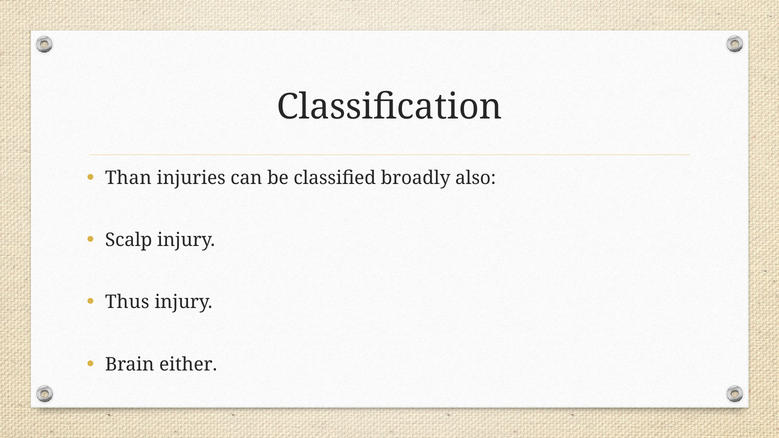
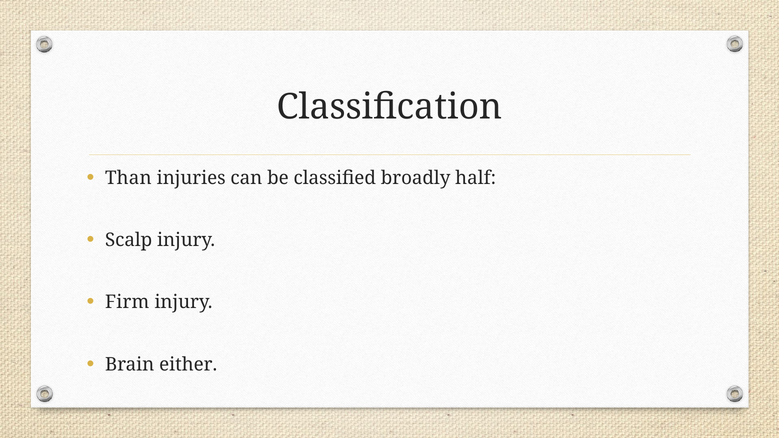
also: also -> half (476, 178)
Thus: Thus -> Firm (127, 302)
